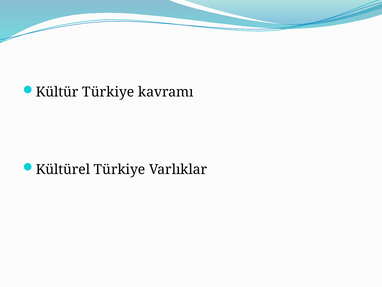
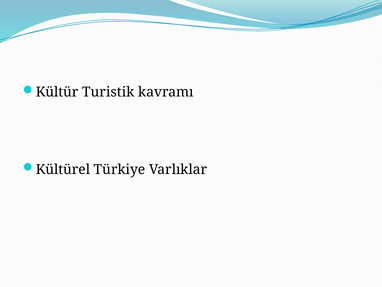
Kültür Türkiye: Türkiye -> Turistik (108, 92)
